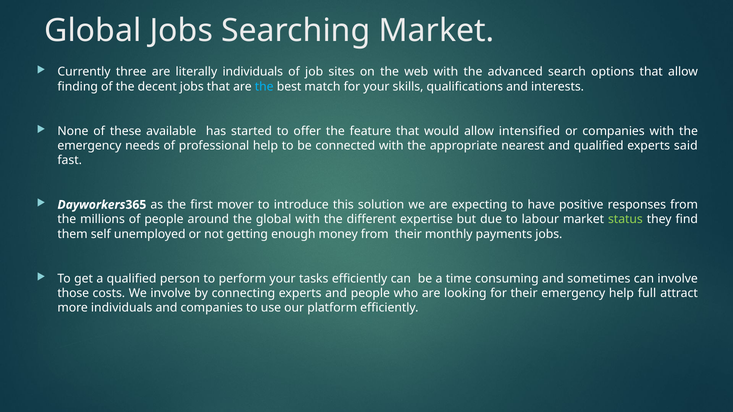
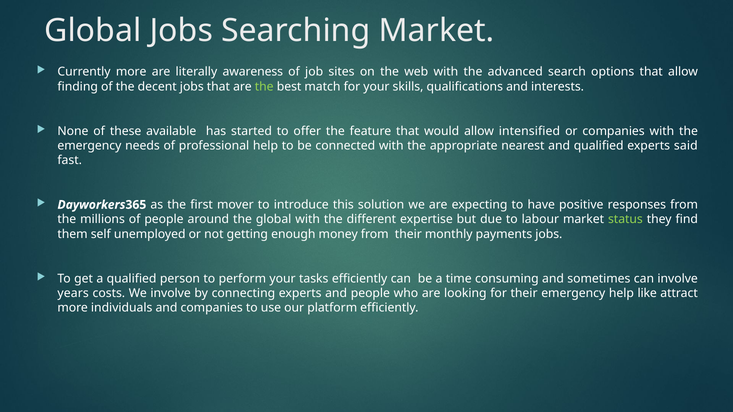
Currently three: three -> more (131, 72)
literally individuals: individuals -> awareness (253, 72)
the colour: light blue -> light green (264, 87)
those: those -> years (73, 293)
full: full -> like (647, 293)
